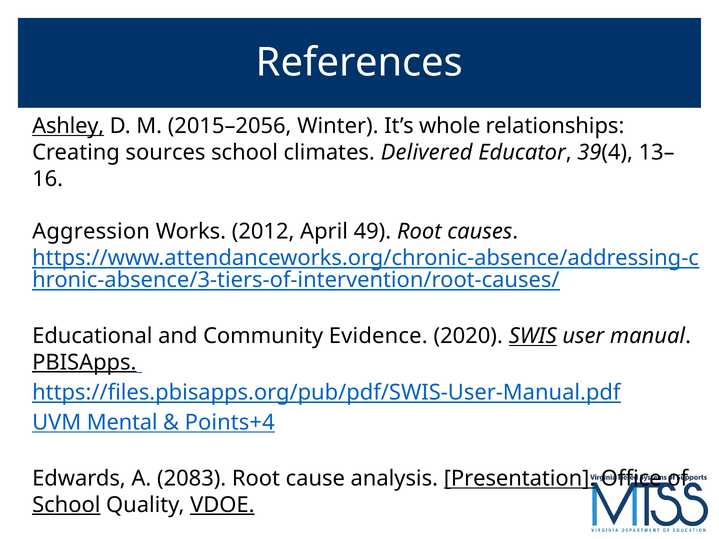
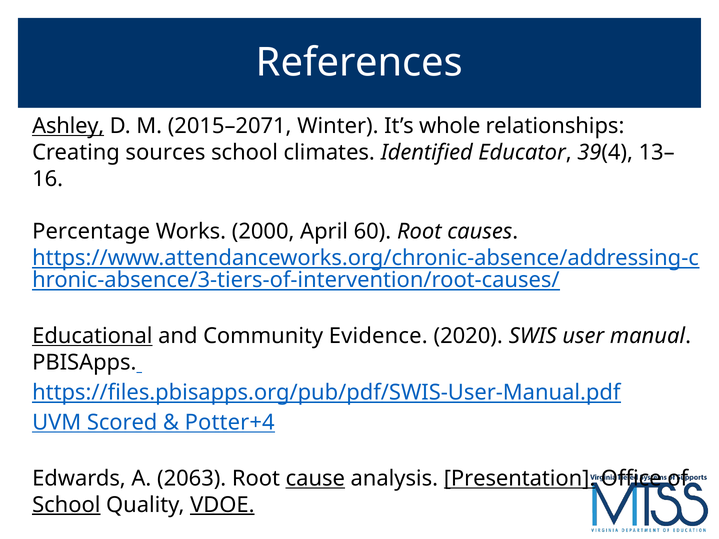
2015–2056: 2015–2056 -> 2015–2071 (230, 126)
Delivered: Delivered -> Identified (427, 153)
Aggression: Aggression -> Percentage (91, 232)
2012: 2012 -> 2000 (263, 232)
49: 49 -> 60 (372, 232)
Educational underline: none -> present (92, 336)
SWIS underline: present -> none (533, 336)
PBISApps underline: present -> none (84, 363)
Mental: Mental -> Scored (122, 422)
Points+4: Points+4 -> Potter+4 (230, 422)
2083: 2083 -> 2063 (192, 479)
cause underline: none -> present (315, 479)
